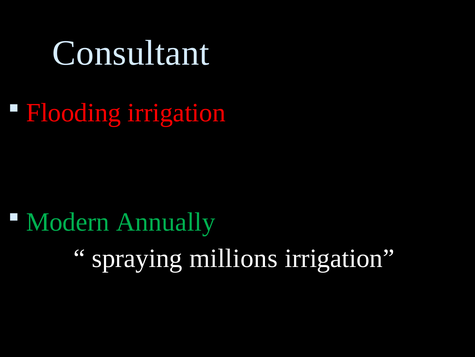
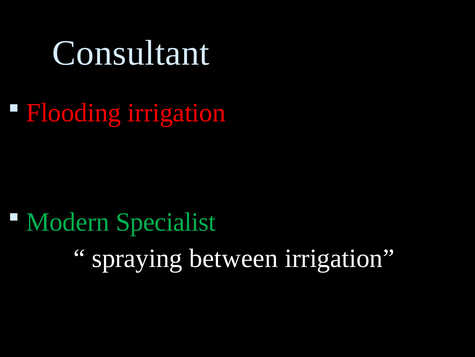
Annually: Annually -> Specialist (166, 221)
millions: millions -> between (234, 258)
